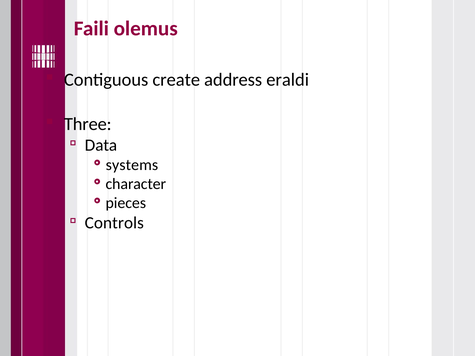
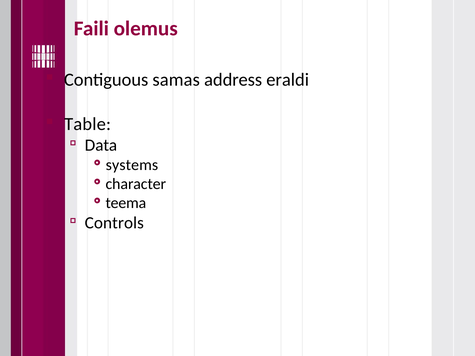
create: create -> samas (176, 80)
Three: Three -> Table (88, 124)
pieces: pieces -> teema (126, 203)
